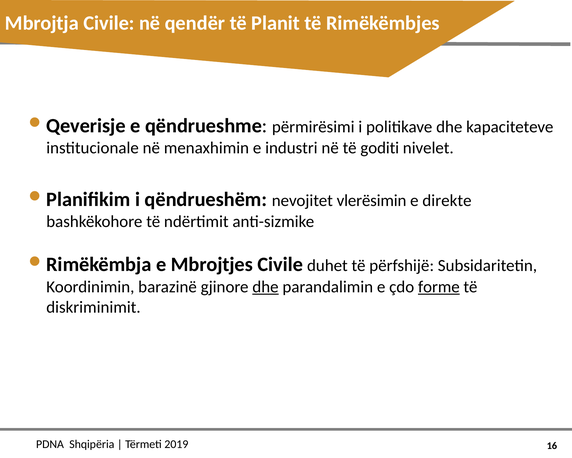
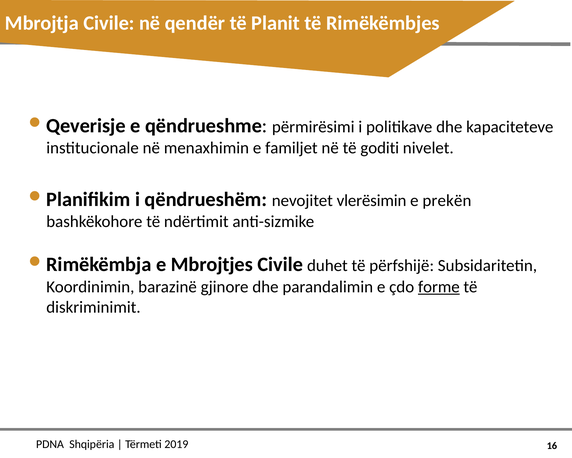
industri: industri -> familjet (291, 148)
direkte: direkte -> prekën (447, 200)
dhe underline: present -> none (265, 287)
